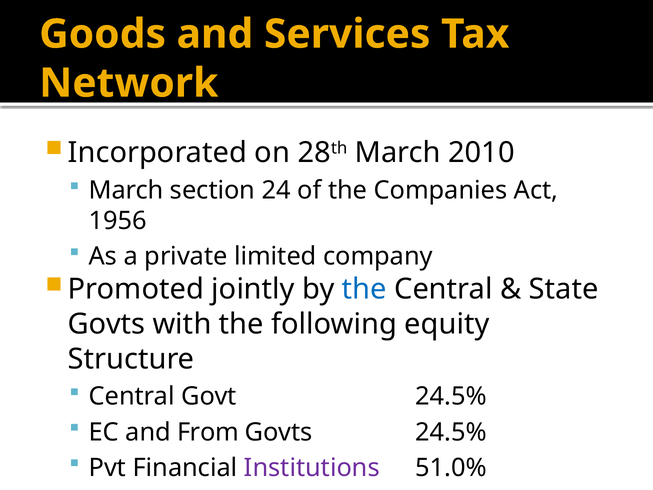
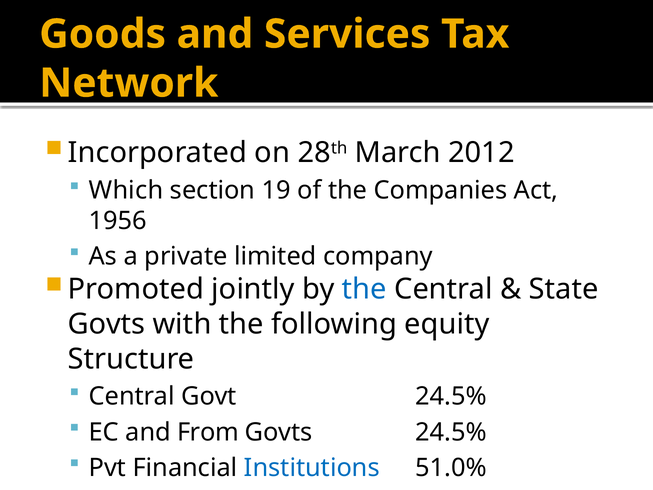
2010: 2010 -> 2012 (481, 153)
March: March -> Which (126, 190)
24: 24 -> 19 (276, 190)
Institutions colour: purple -> blue (312, 468)
